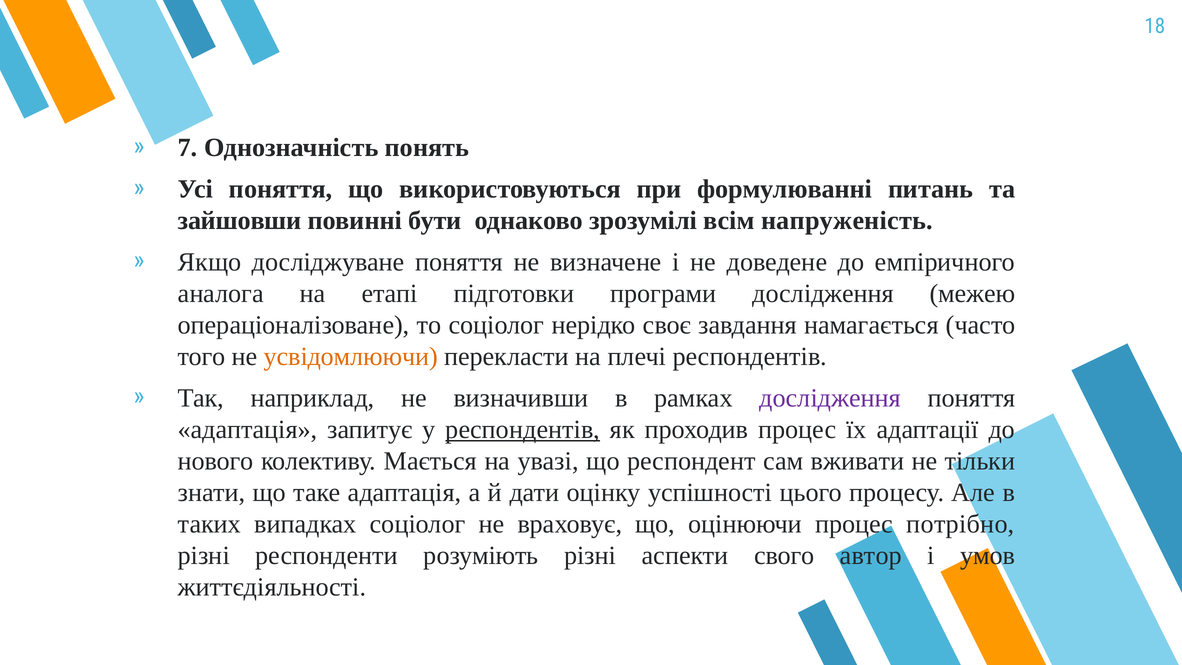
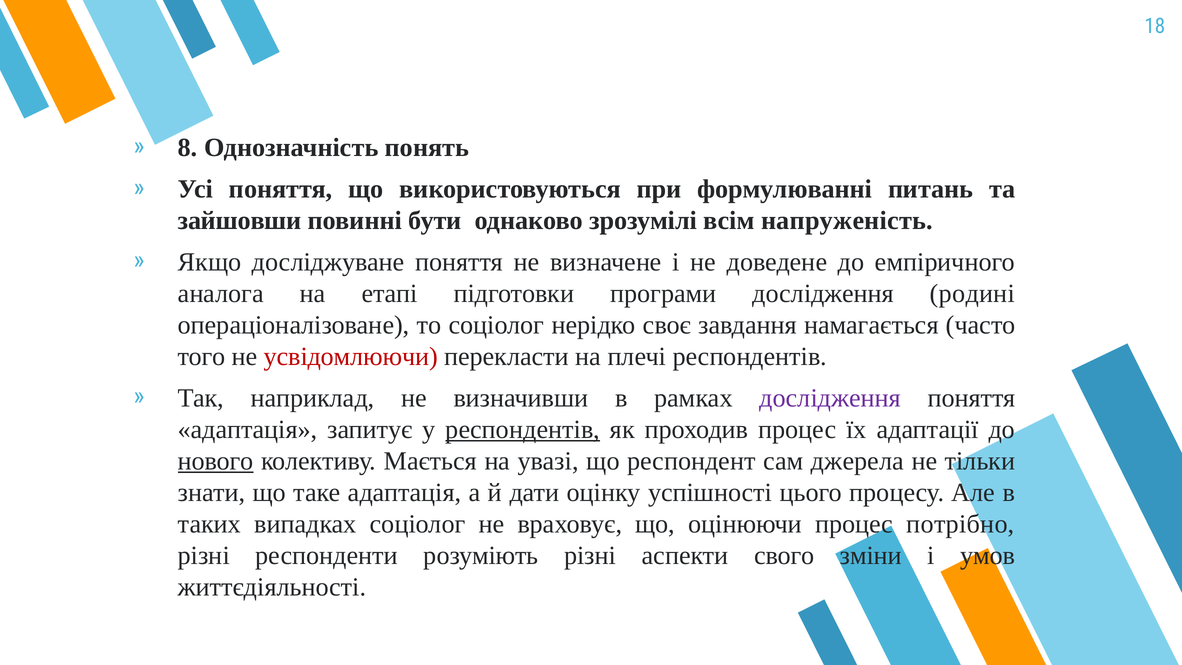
7: 7 -> 8 (188, 148)
межею: межею -> родині (972, 293)
усвідомлюючи colour: orange -> red (351, 357)
нового underline: none -> present (216, 461)
вживати: вживати -> джерела (857, 461)
автор: автор -> зміни (871, 555)
